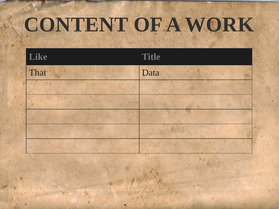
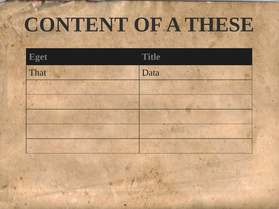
WORK: WORK -> THESE (220, 25)
Like: Like -> Eget (38, 57)
